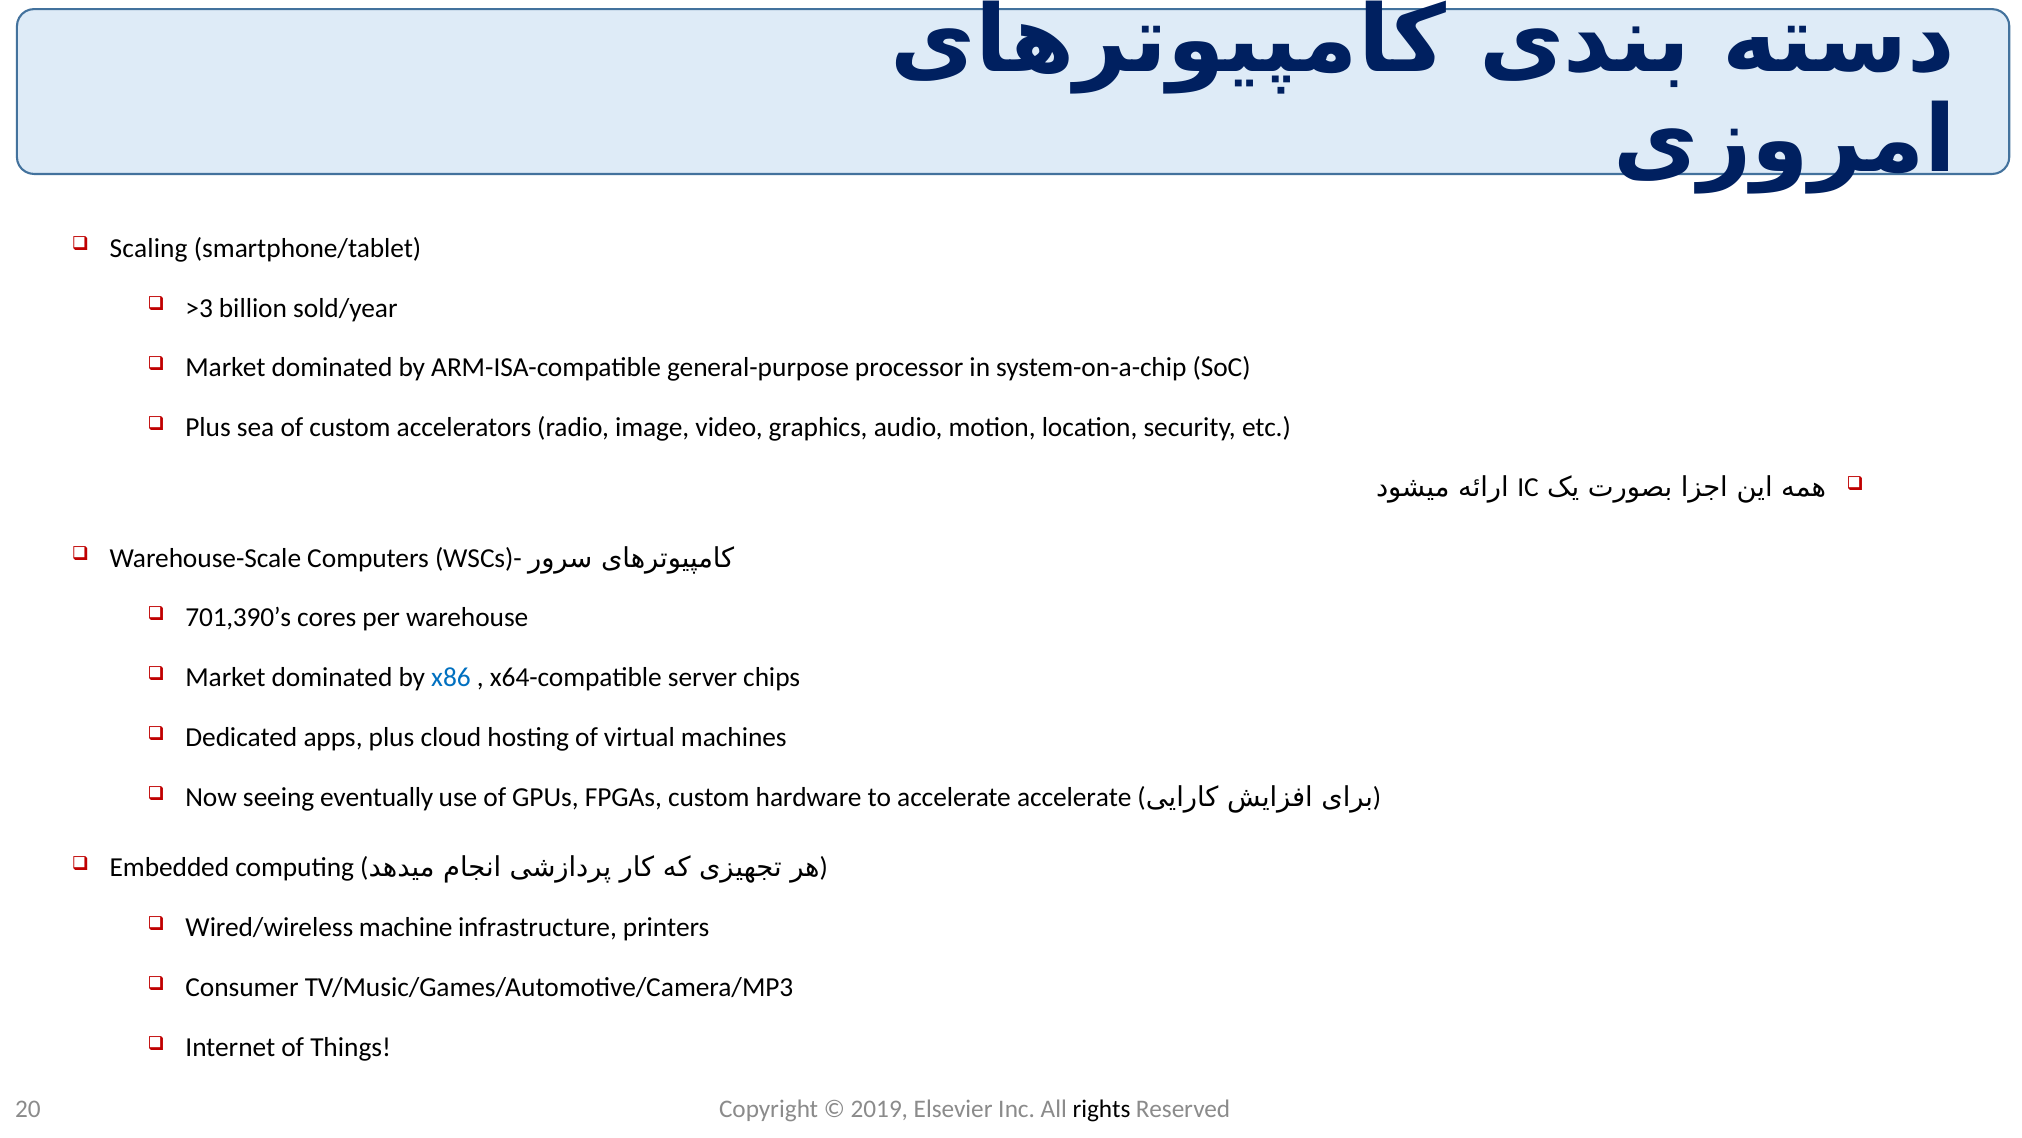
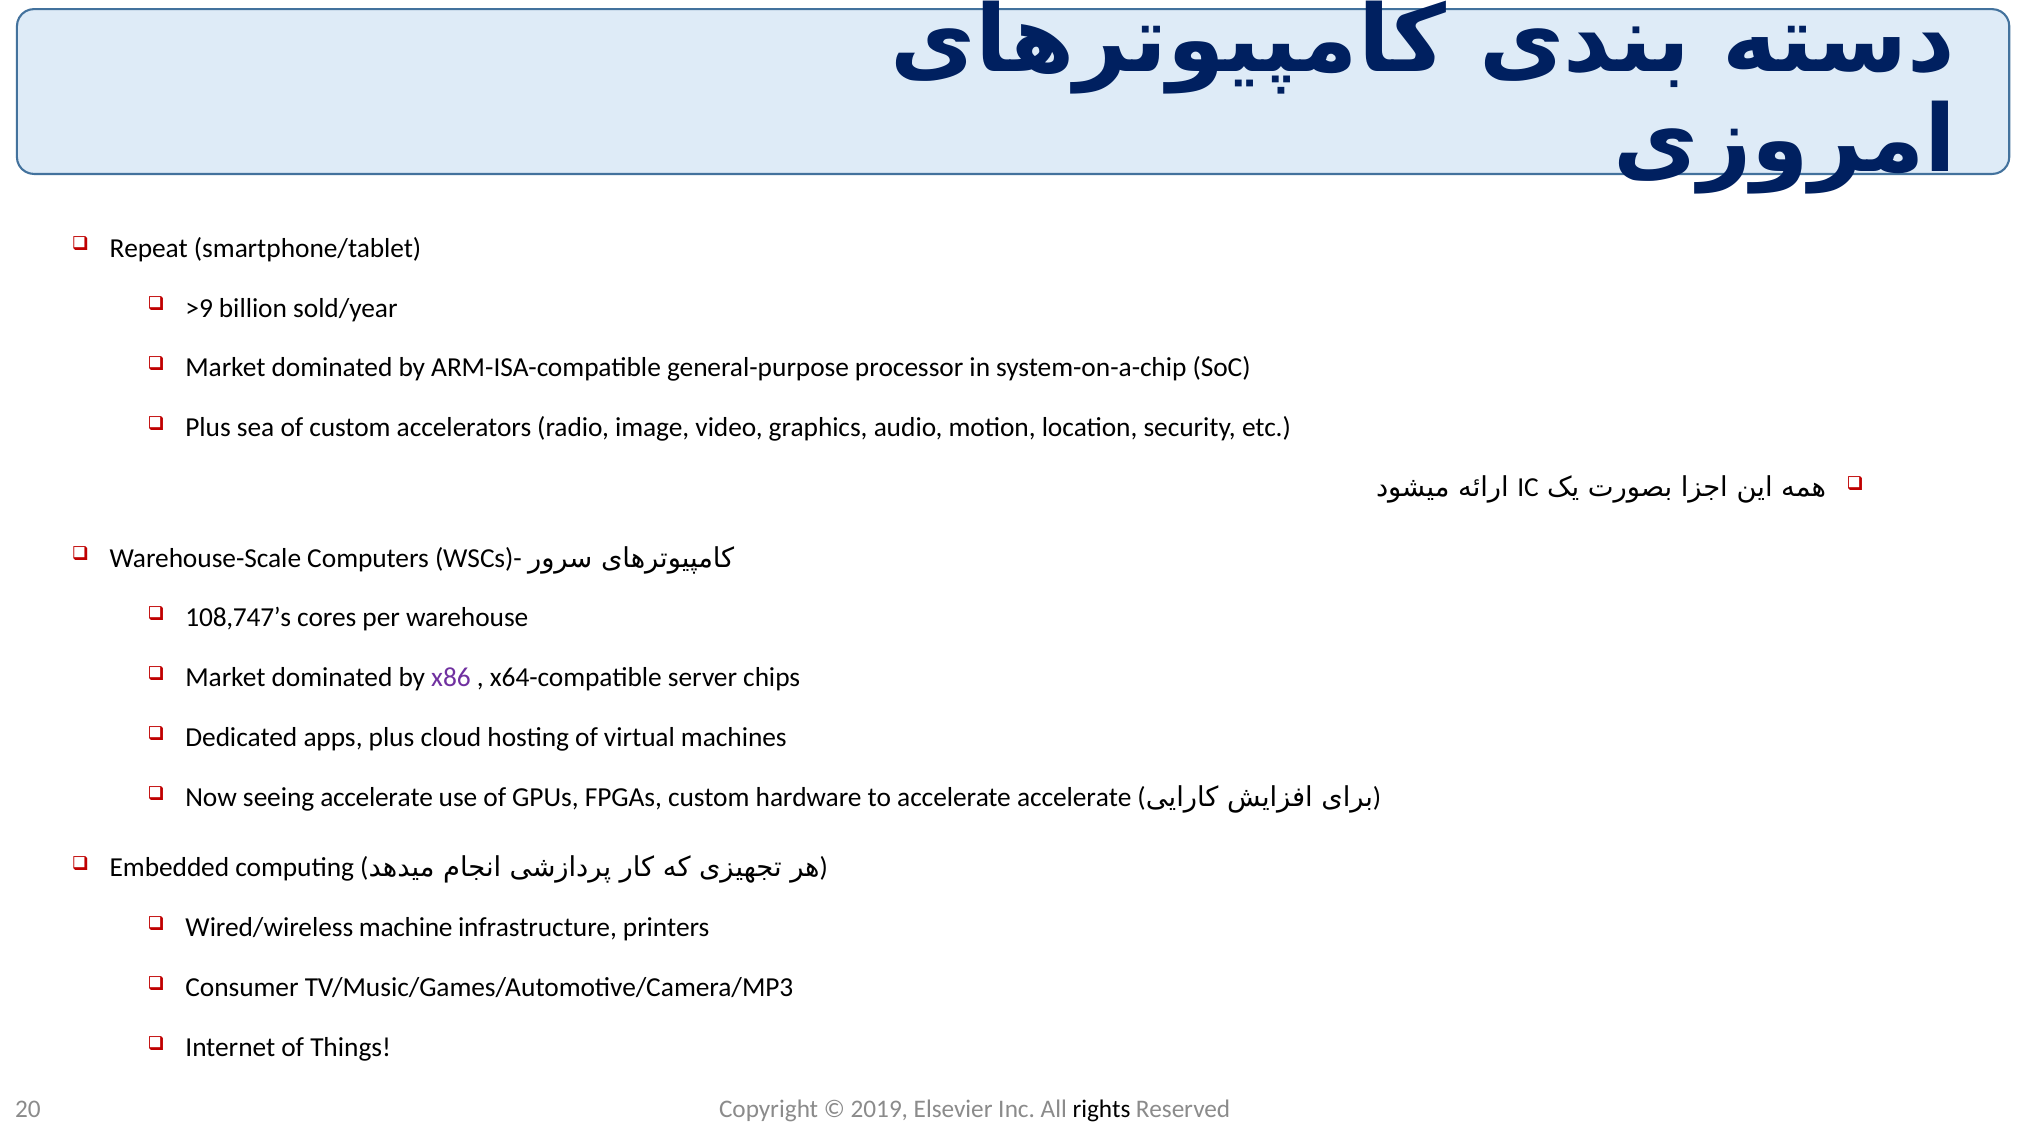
Scaling: Scaling -> Repeat (149, 248)
>3: >3 -> >9 (199, 308)
701,390’s: 701,390’s -> 108,747’s (238, 618)
x86 colour: blue -> purple (451, 677)
seeing eventually: eventually -> accelerate (377, 797)
